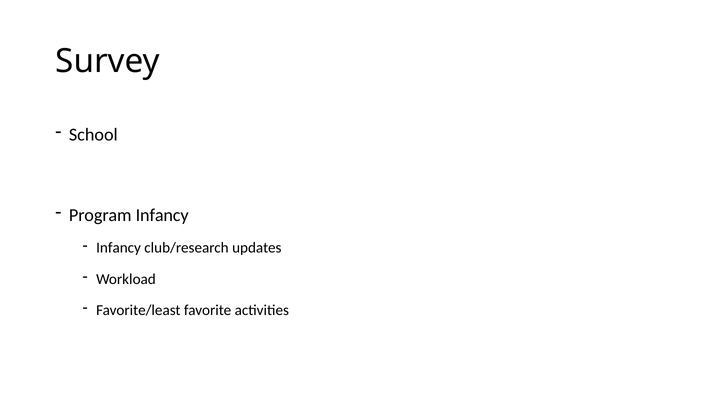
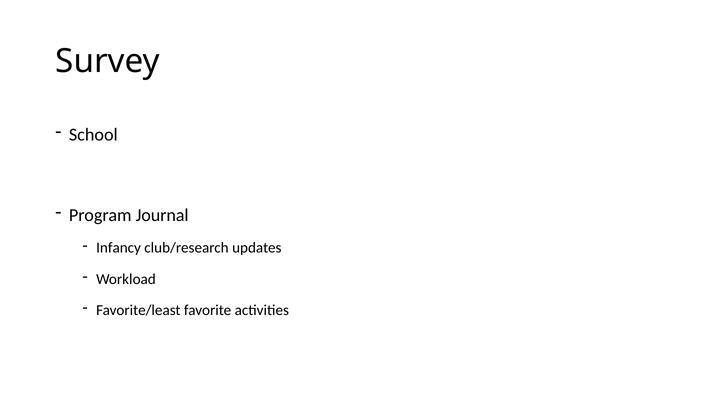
Program Infancy: Infancy -> Journal (162, 215)
